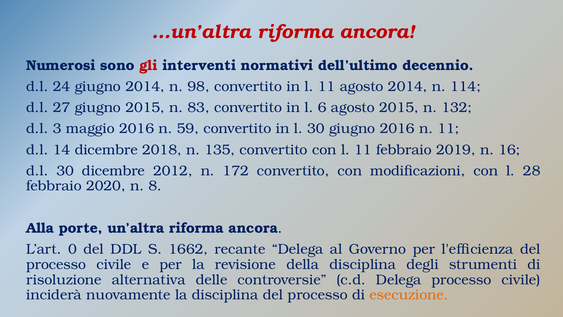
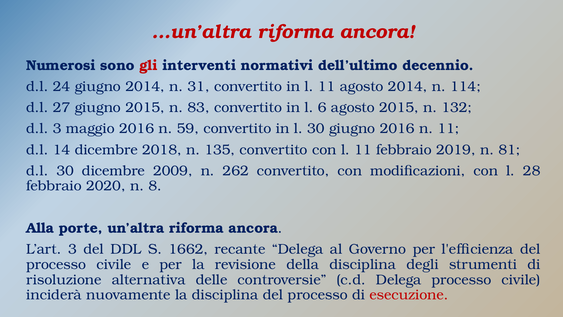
98: 98 -> 31 (199, 86)
16: 16 -> 81 (509, 150)
2012: 2012 -> 2009 (173, 171)
172: 172 -> 262 (236, 171)
L’art 0: 0 -> 3 (72, 249)
esecuzione colour: orange -> red (409, 295)
